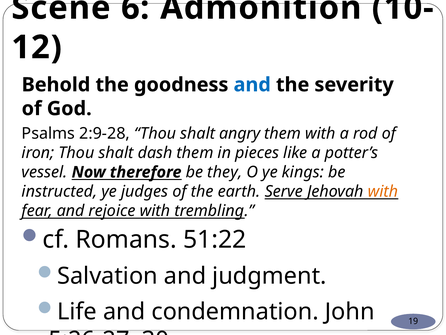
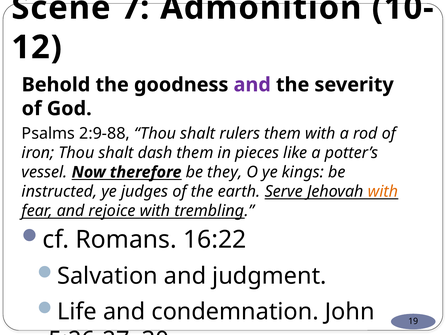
6: 6 -> 7 (135, 8)
and colour: blue -> purple (252, 85)
2:9-28: 2:9-28 -> 2:9-88 (105, 133)
angry: angry -> rulers (240, 133)
51:22: 51:22 -> 16:22 (215, 239)
